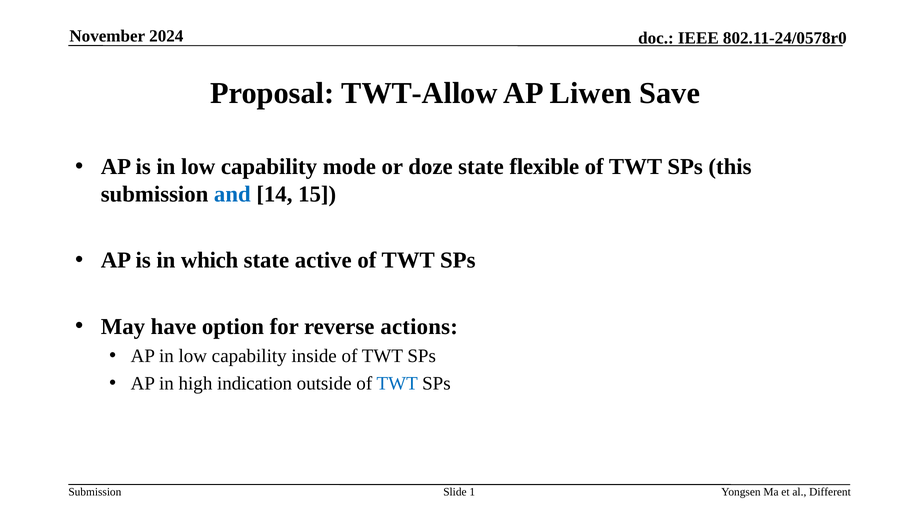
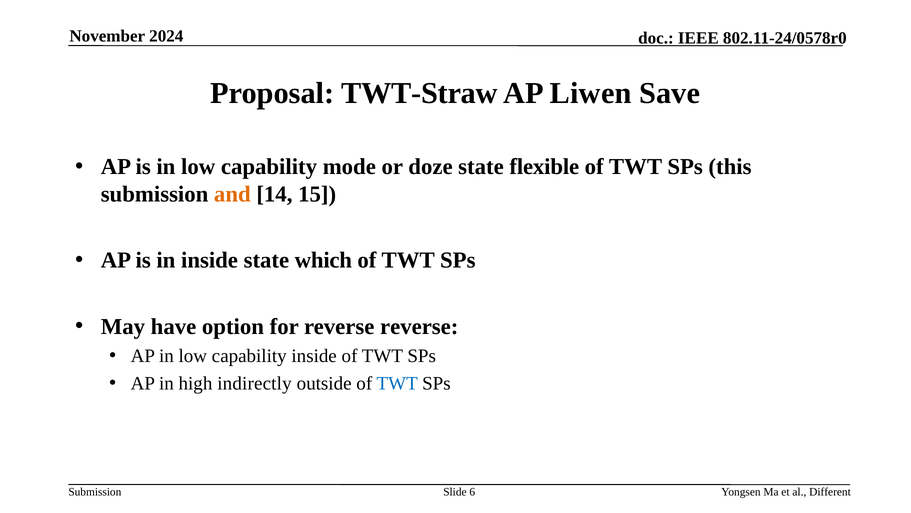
TWT-Allow: TWT-Allow -> TWT-Straw (420, 93)
and colour: blue -> orange (232, 194)
in which: which -> inside (210, 260)
active: active -> which (323, 260)
reverse actions: actions -> reverse (419, 326)
indication: indication -> indirectly (254, 383)
1: 1 -> 6 (472, 491)
